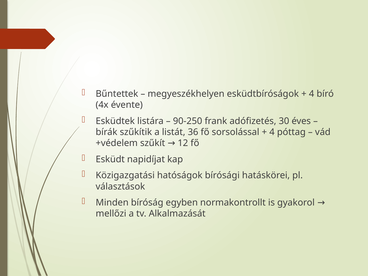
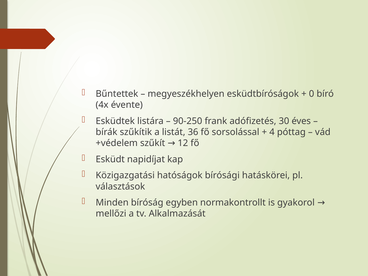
4: 4 -> 0 (312, 94)
